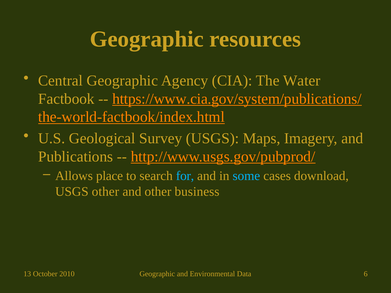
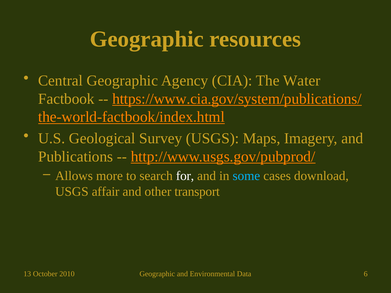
place: place -> more (109, 176)
for colour: light blue -> white (185, 176)
USGS other: other -> affair (106, 192)
business: business -> transport (197, 192)
